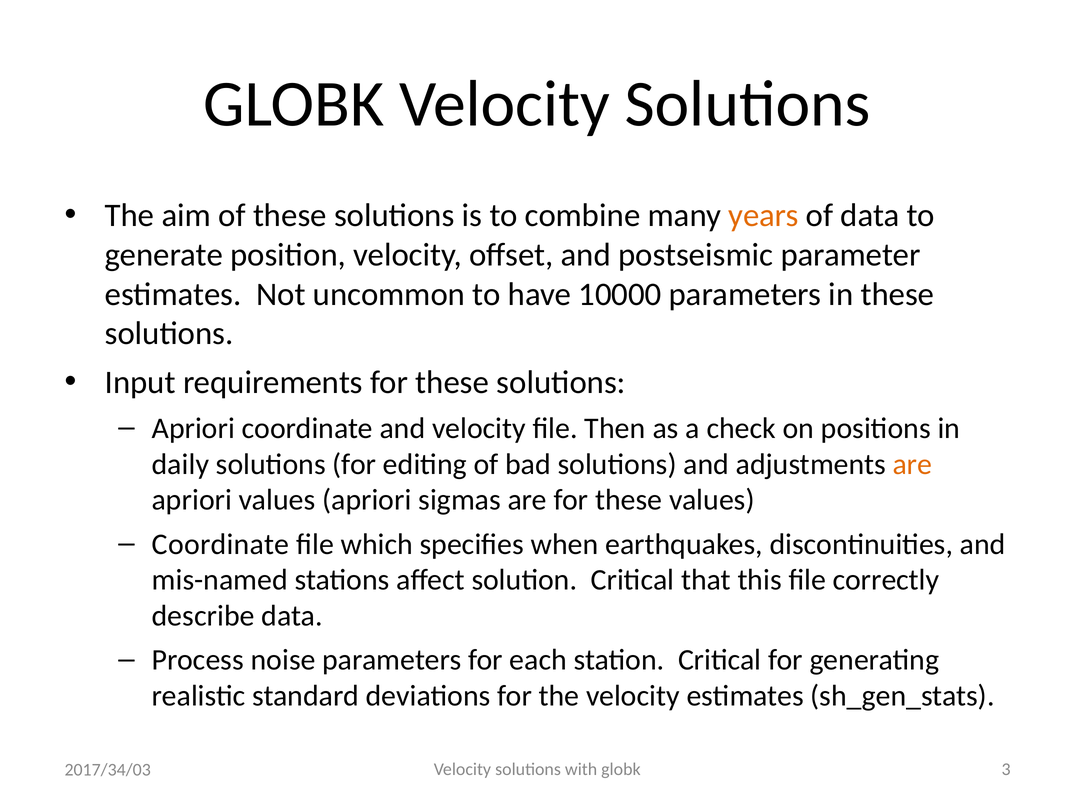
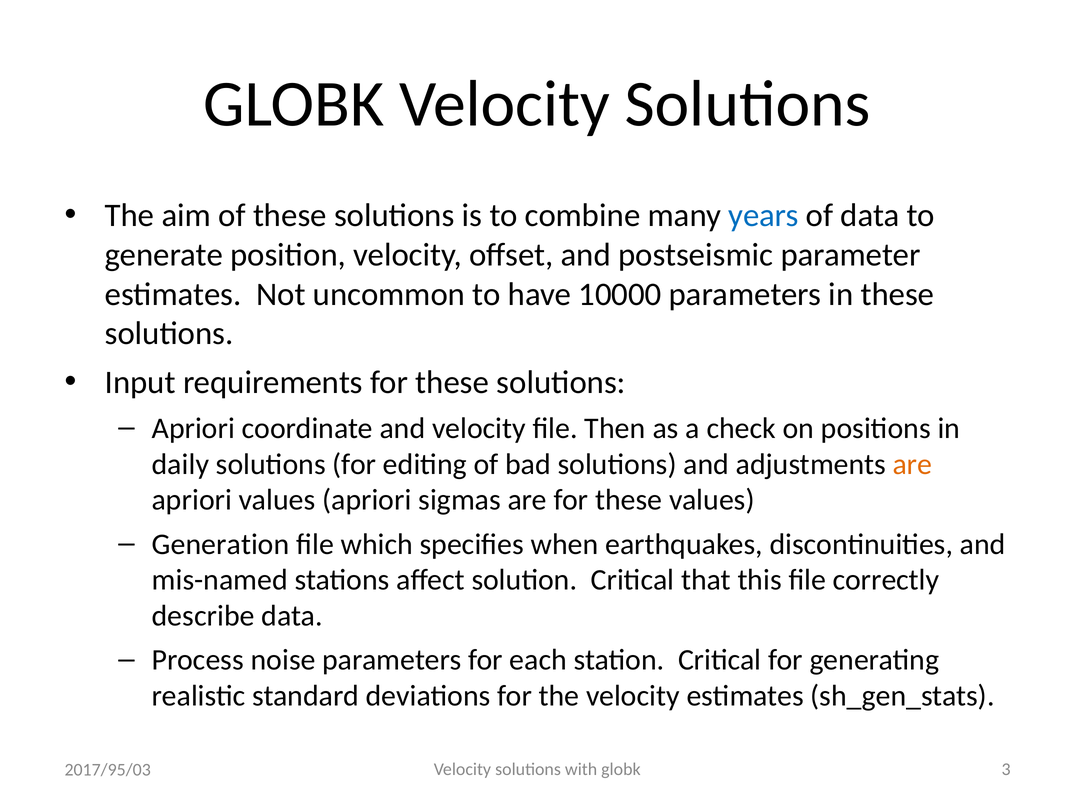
years colour: orange -> blue (764, 216)
Coordinate: Coordinate -> Generation (221, 544)
2017/34/03: 2017/34/03 -> 2017/95/03 (108, 770)
